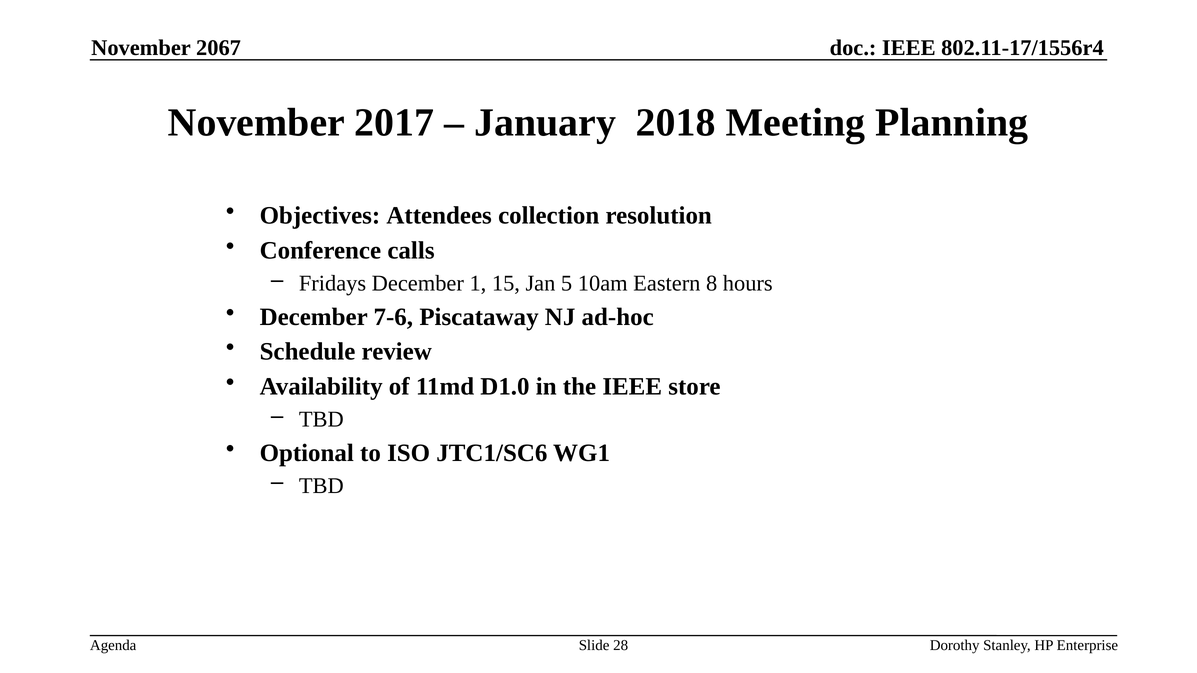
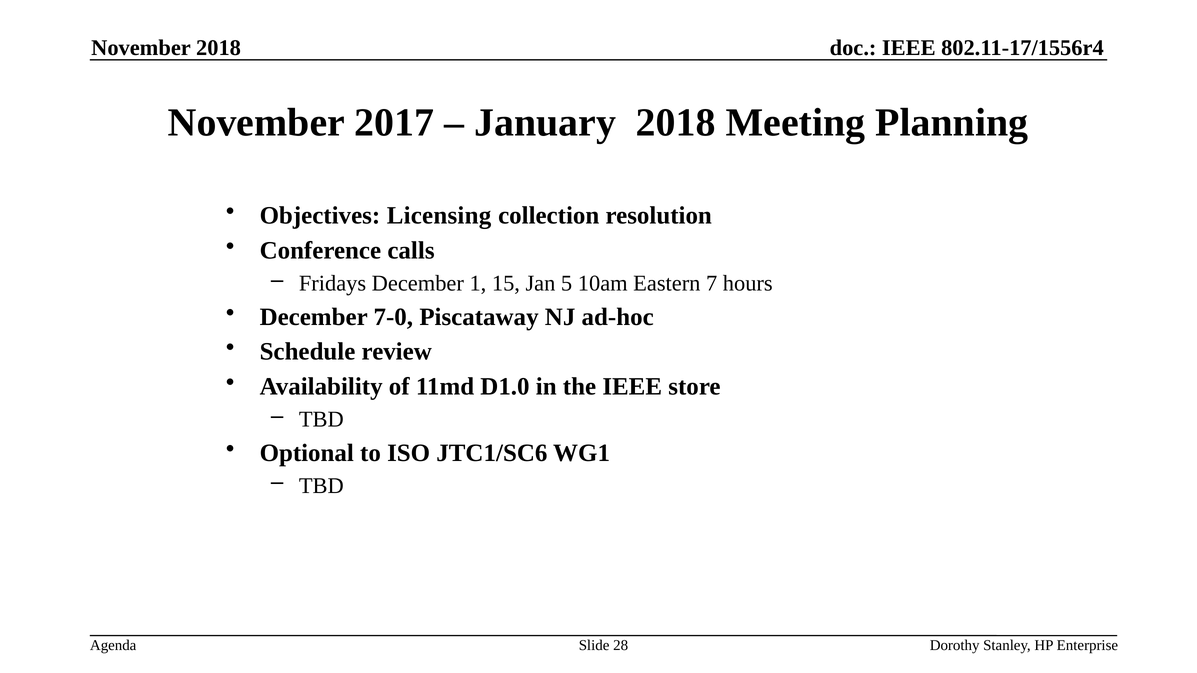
November 2067: 2067 -> 2018 (219, 48)
Attendees: Attendees -> Licensing (439, 216)
8: 8 -> 7 (712, 283)
7-6: 7-6 -> 7-0 (393, 317)
